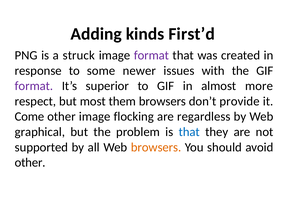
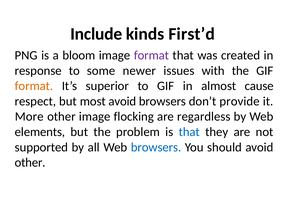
Adding: Adding -> Include (96, 34)
struck: struck -> bloom (79, 55)
format colour: purple -> orange (34, 86)
more: more -> cause (259, 86)
most them: them -> avoid (122, 101)
Come: Come -> More (29, 116)
graphical: graphical -> elements (40, 132)
browsers colour: orange -> blue (156, 147)
